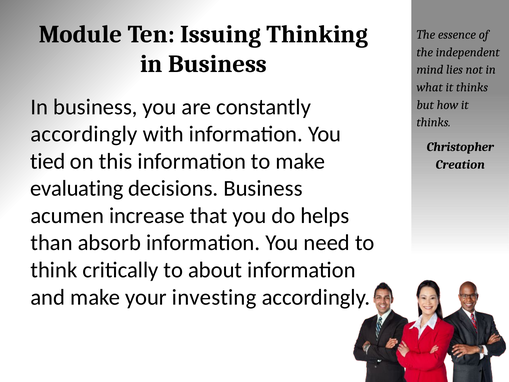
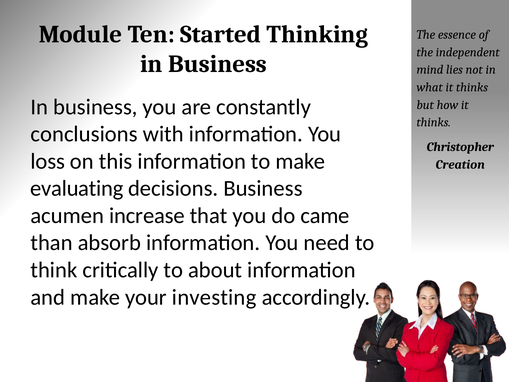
Issuing: Issuing -> Started (221, 34)
accordingly: accordingly -> conclusions (84, 134)
tied: tied -> loss (48, 161)
helps: helps -> came (325, 215)
